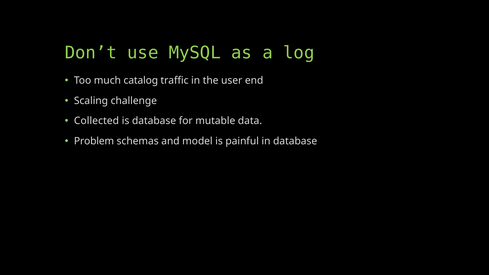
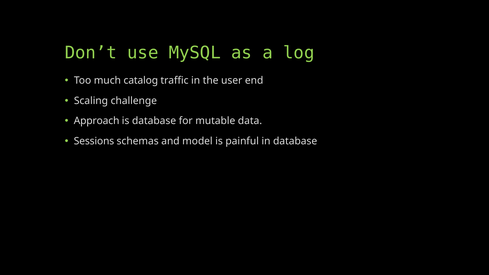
Collected: Collected -> Approach (97, 121)
Problem: Problem -> Sessions (94, 141)
